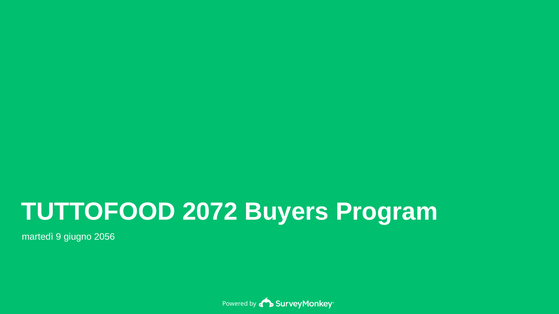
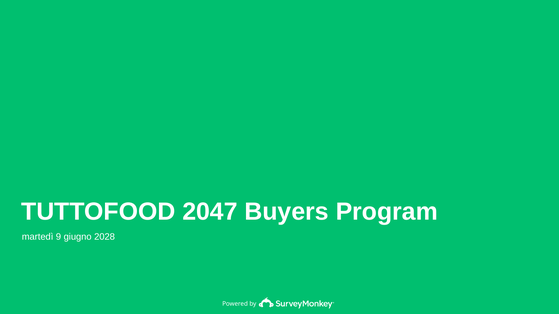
2072: 2072 -> 2047 (210, 212)
2056: 2056 -> 2028 (105, 237)
